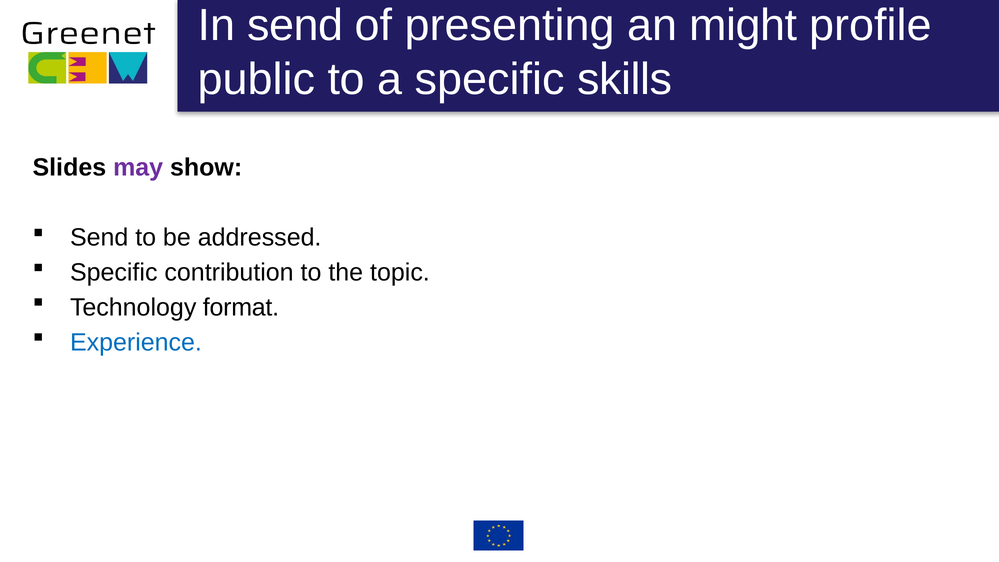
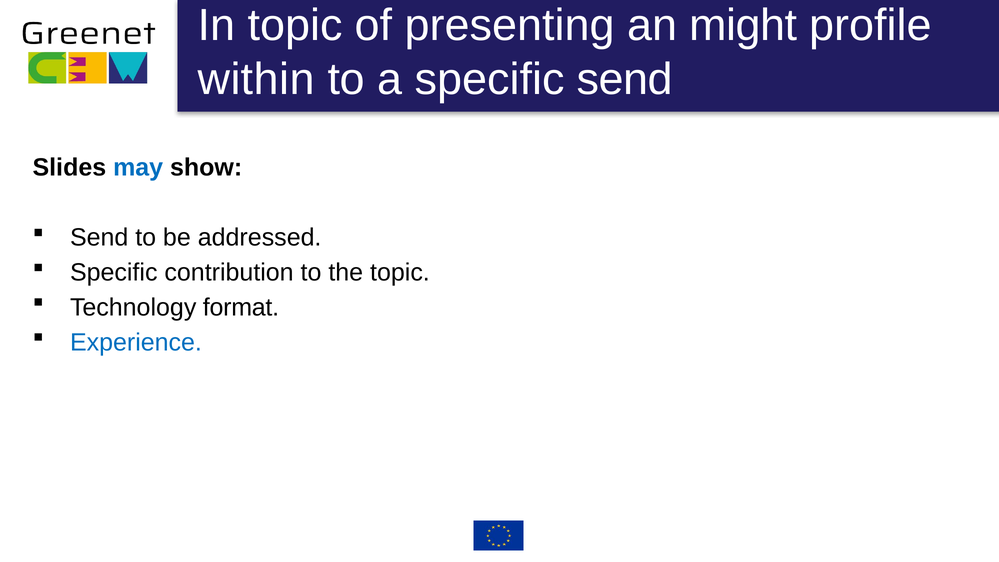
In send: send -> topic (295, 25)
public: public -> within (256, 79)
specific skills: skills -> send (625, 79)
may colour: purple -> blue (138, 167)
